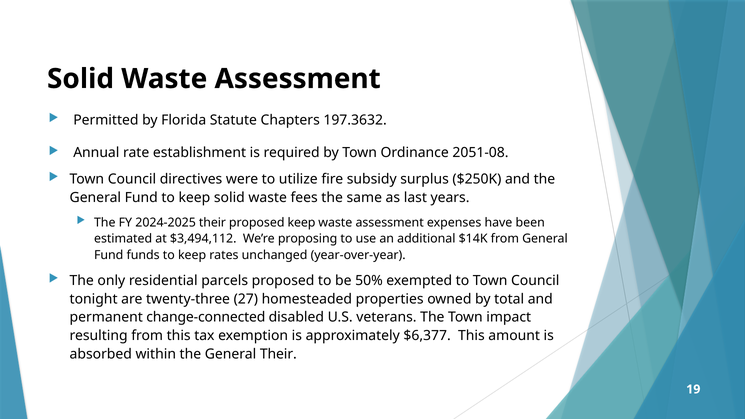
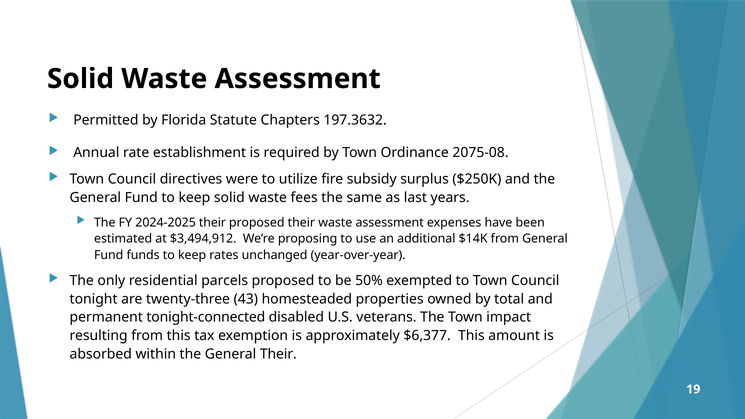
2051-08: 2051-08 -> 2075-08 (481, 153)
proposed keep: keep -> their (301, 222)
$3,494,112: $3,494,112 -> $3,494,912 (203, 239)
27: 27 -> 43 (246, 299)
change-connected: change-connected -> tonight-connected (206, 317)
